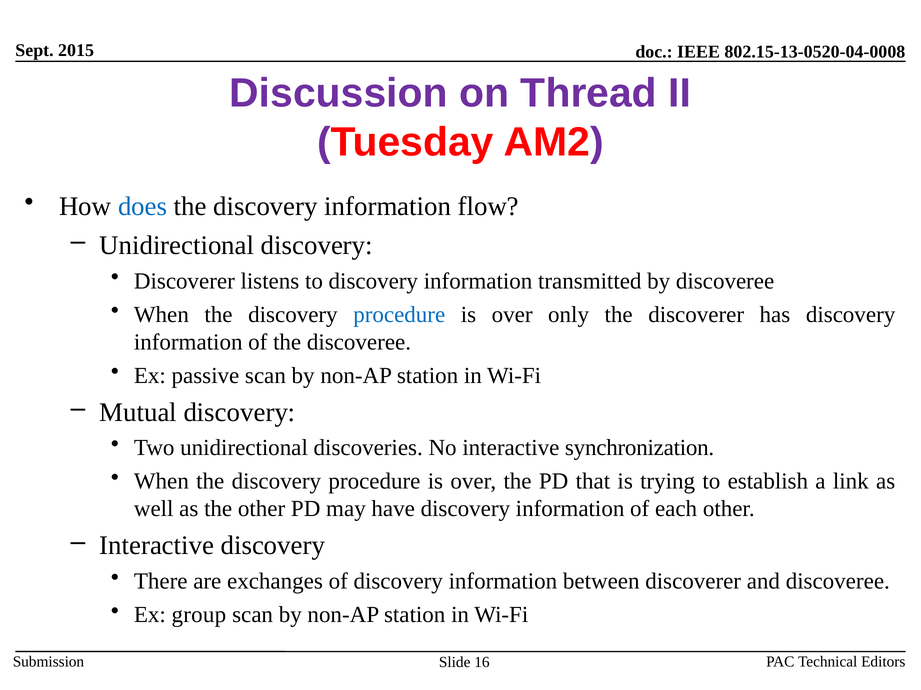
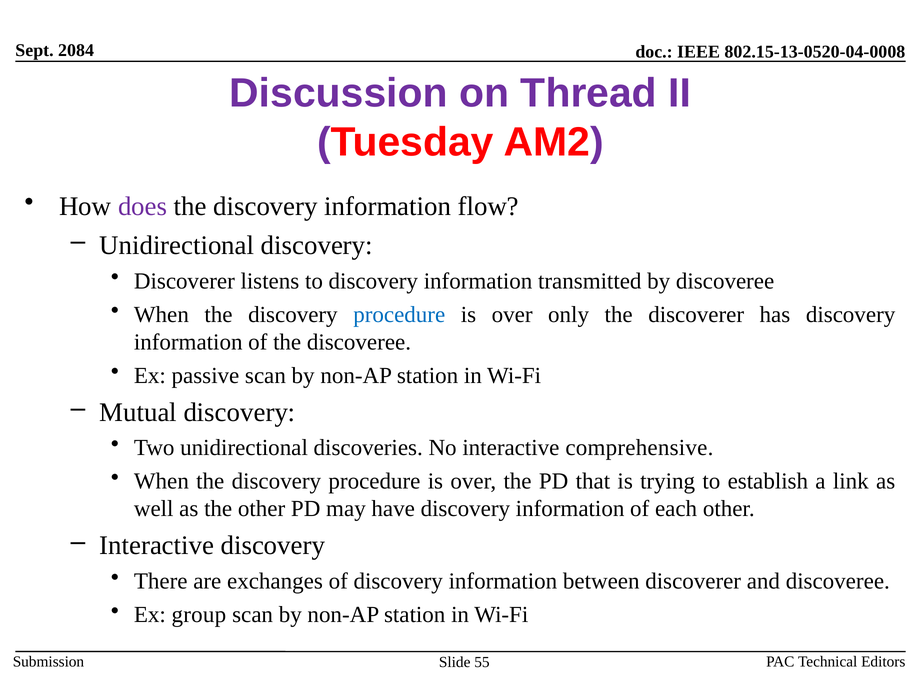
2015: 2015 -> 2084 (76, 50)
does colour: blue -> purple (143, 207)
synchronization: synchronization -> comprehensive (639, 448)
16: 16 -> 55 (482, 663)
